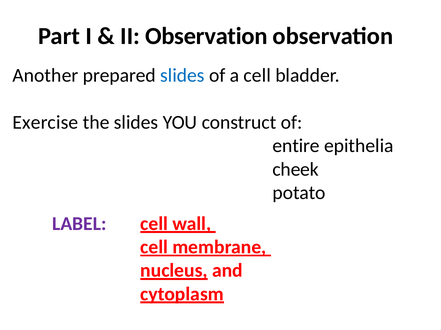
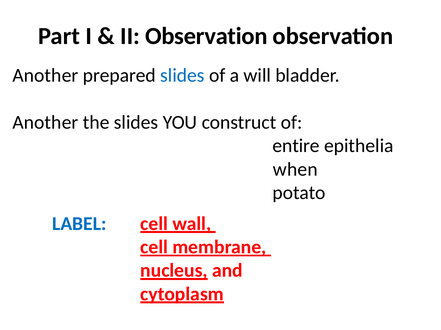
a cell: cell -> will (257, 76)
Exercise: Exercise -> Another (45, 123)
cheek: cheek -> when (295, 170)
LABEL colour: purple -> blue (79, 224)
